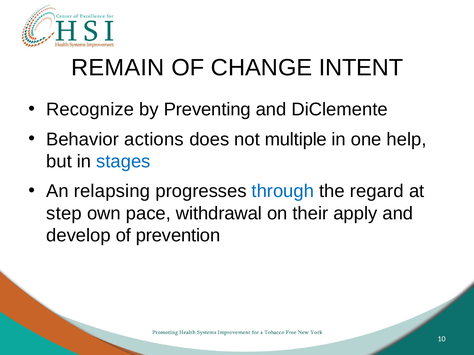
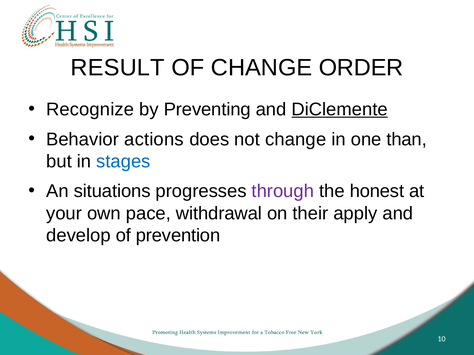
REMAIN: REMAIN -> RESULT (118, 68)
INTENT: INTENT -> ORDER (361, 68)
DiClemente underline: none -> present (340, 109)
not multiple: multiple -> change (296, 139)
help: help -> than (407, 139)
relapsing: relapsing -> situations (112, 192)
through colour: blue -> purple (283, 192)
regard: regard -> honest (377, 192)
step: step -> your (64, 214)
